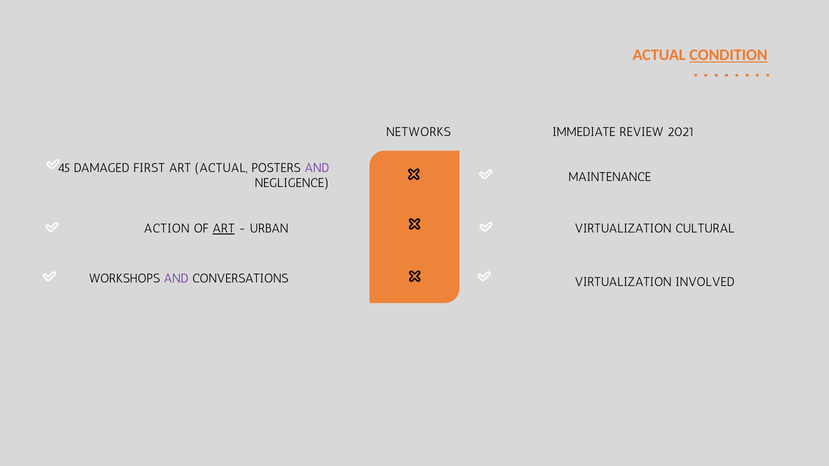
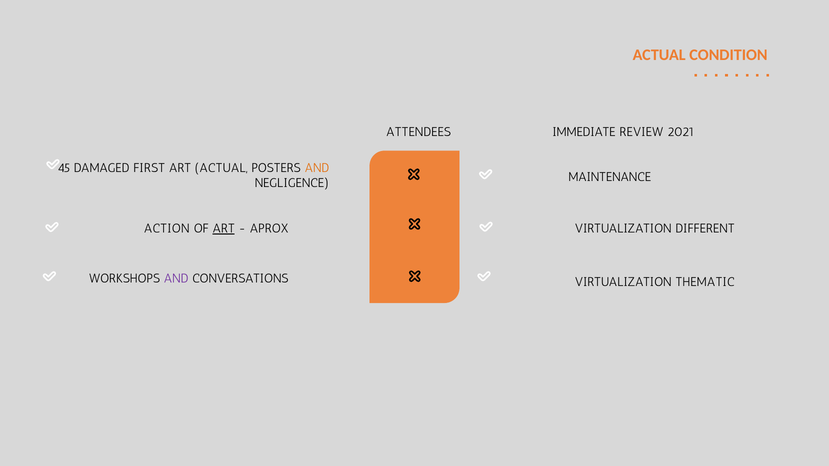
CONDITION underline: present -> none (728, 55)
NETWORKS: NETWORKS -> ATTENDEES (419, 132)
AND colour: purple -> orange (317, 168)
URBAN: URBAN -> APROX (269, 229)
CULTURAL: CULTURAL -> DIFFERENT (705, 229)
INVOLVED: INVOLVED -> THEMATIC (705, 282)
